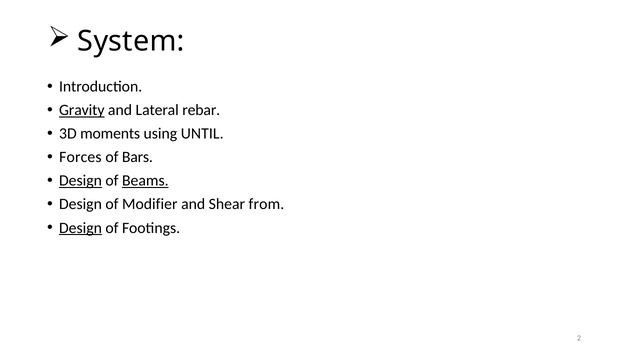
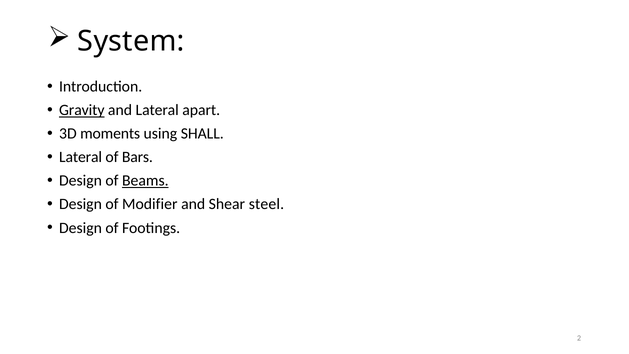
rebar: rebar -> apart (201, 110)
UNTIL: UNTIL -> SHALL (202, 134)
Forces: Forces -> Lateral (81, 157)
Design underline: present -> none (80, 181)
from: from -> steel (266, 204)
Design underline: present -> none (80, 228)
